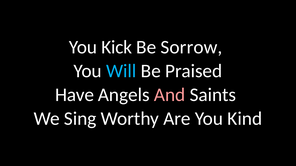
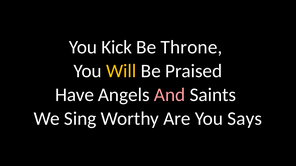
Sorrow: Sorrow -> Throne (191, 47)
Will colour: light blue -> yellow (121, 71)
Kind: Kind -> Says (245, 119)
